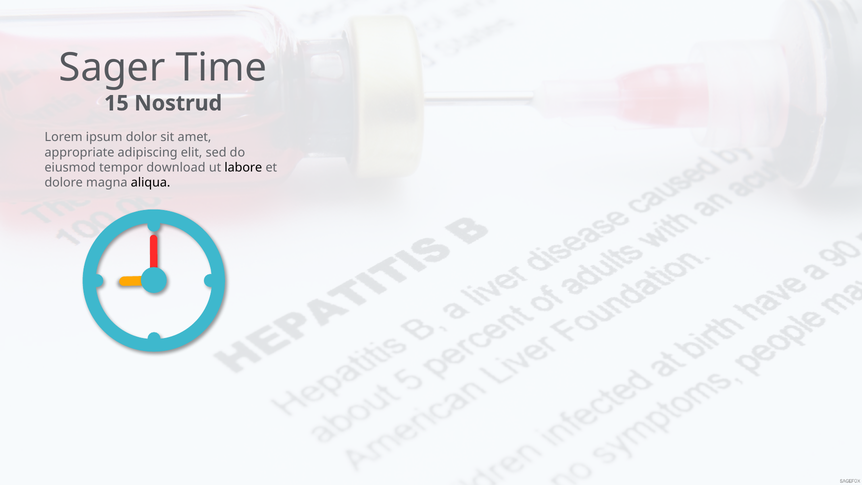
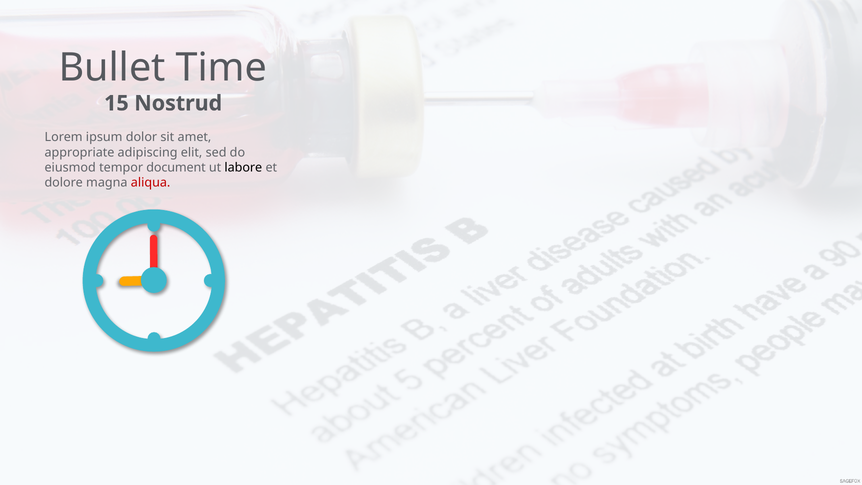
Sager: Sager -> Bullet (112, 68)
download: download -> document (176, 167)
aliqua colour: black -> red (151, 183)
